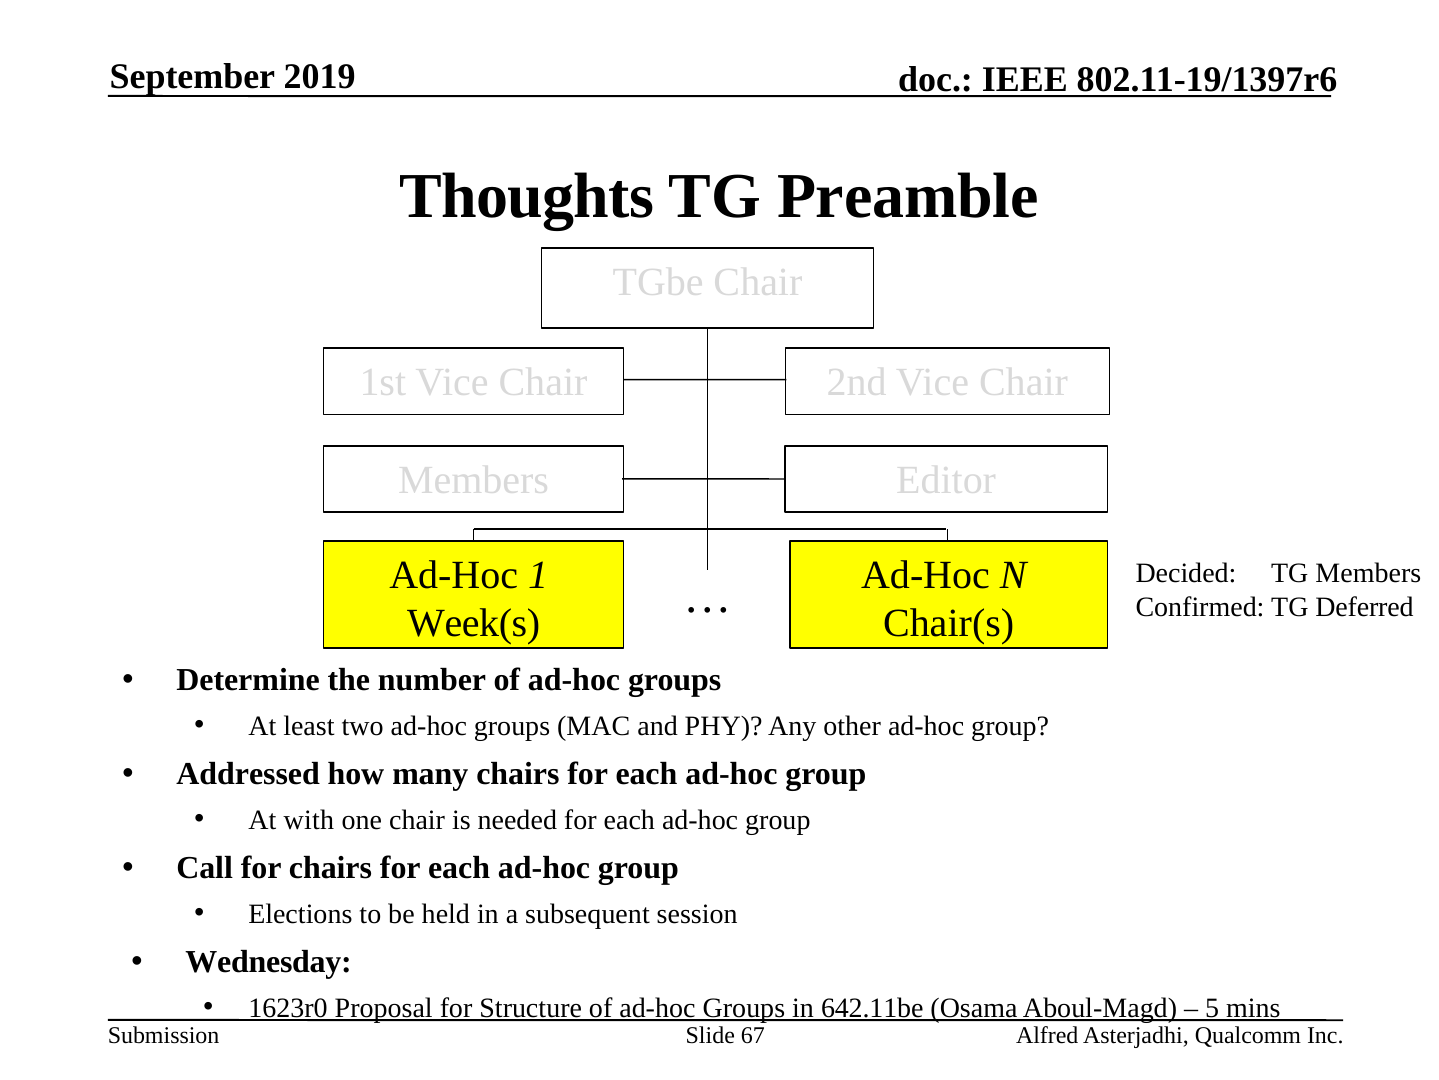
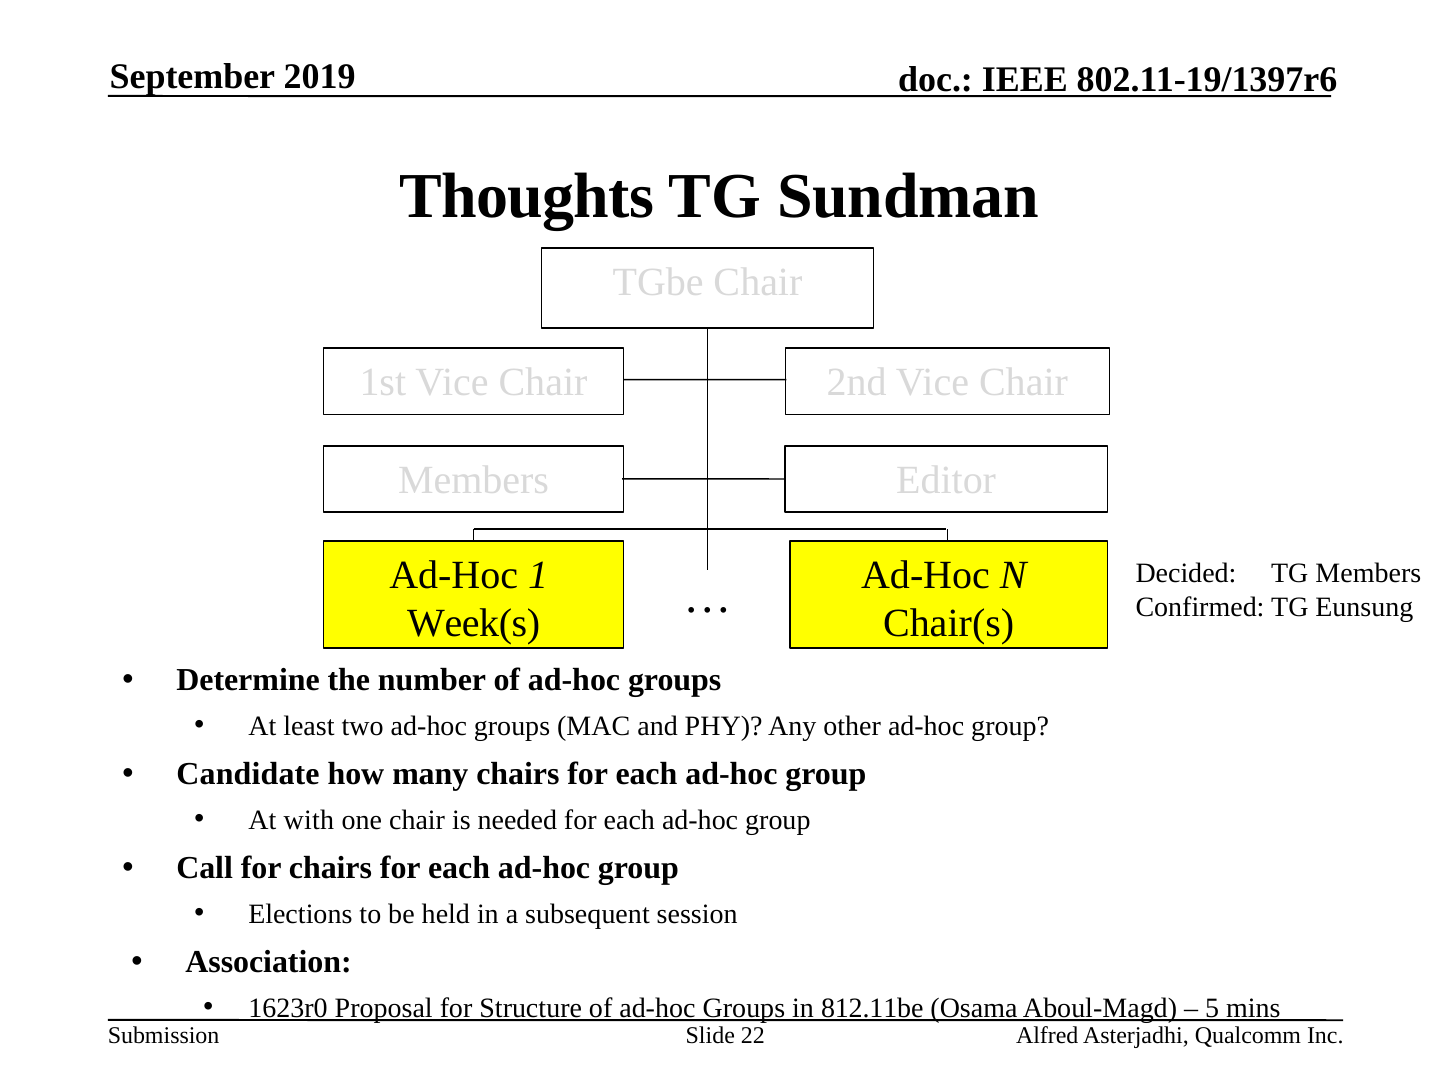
Preamble: Preamble -> Sundman (908, 196)
Deferred: Deferred -> Eunsung (1364, 607)
Addressed: Addressed -> Candidate (248, 774)
Wednesday: Wednesday -> Association (269, 962)
642.11be: 642.11be -> 812.11be (872, 1007)
67: 67 -> 22 (753, 1035)
